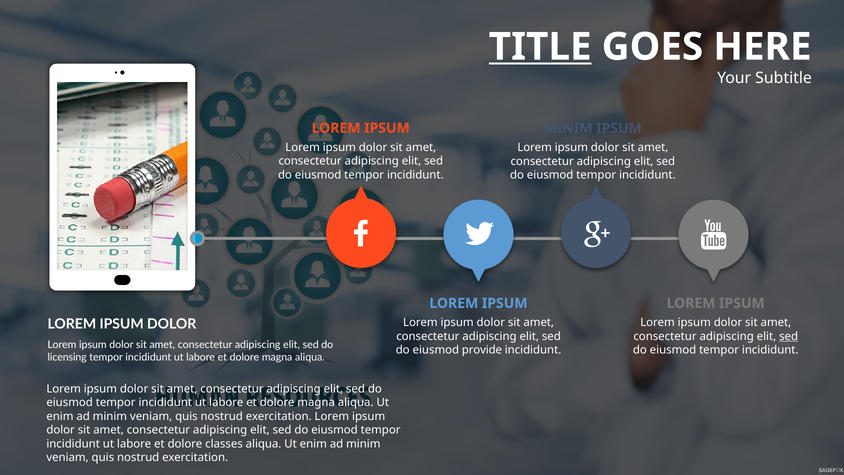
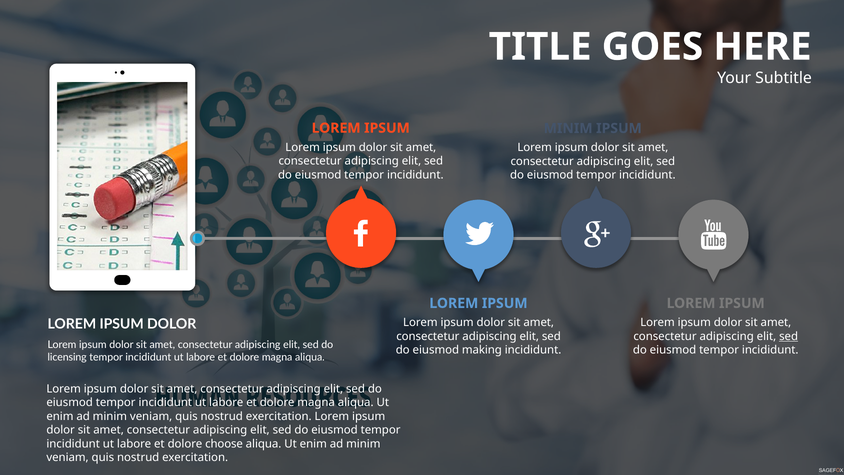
TITLE underline: present -> none (540, 47)
provide: provide -> making (482, 350)
classes: classes -> choose (224, 444)
